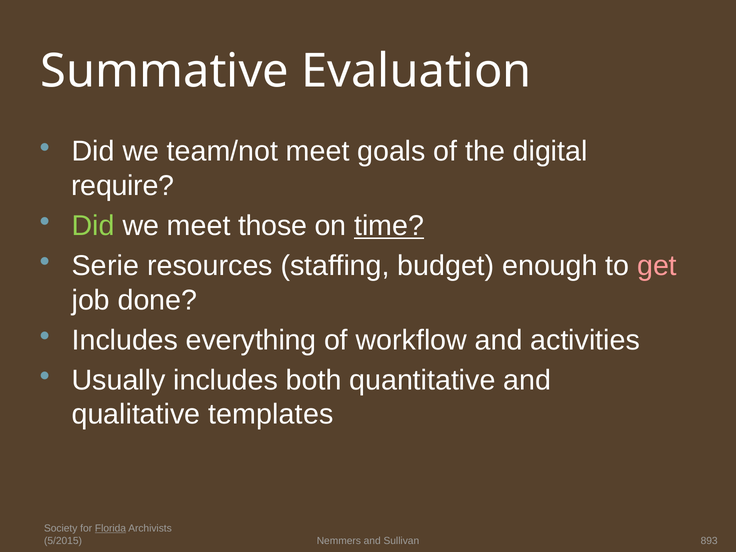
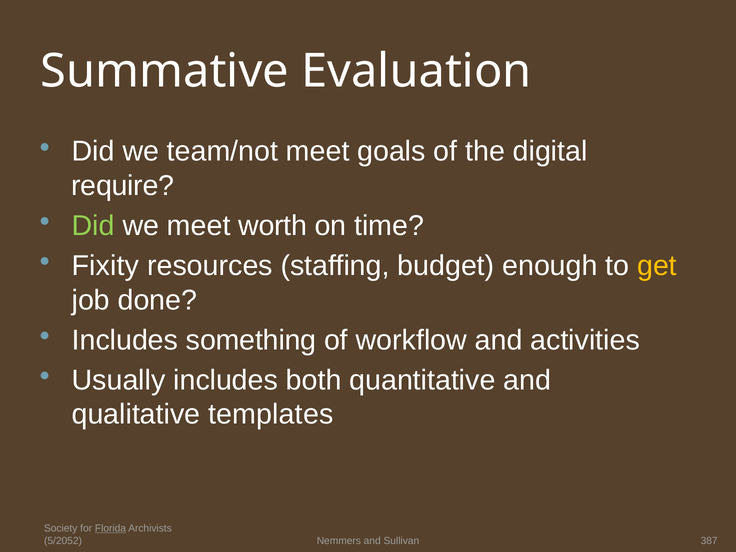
those: those -> worth (273, 226)
time underline: present -> none (389, 226)
Serie: Serie -> Fixity (105, 266)
get colour: pink -> yellow (657, 266)
everything: everything -> something (251, 340)
5/2015: 5/2015 -> 5/2052 (63, 541)
893: 893 -> 387 (709, 541)
